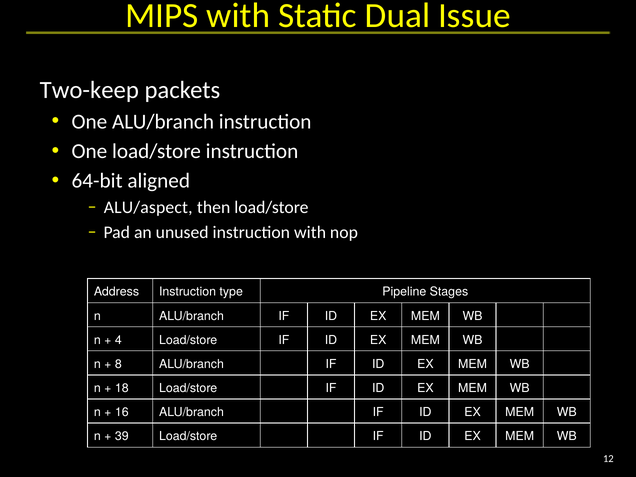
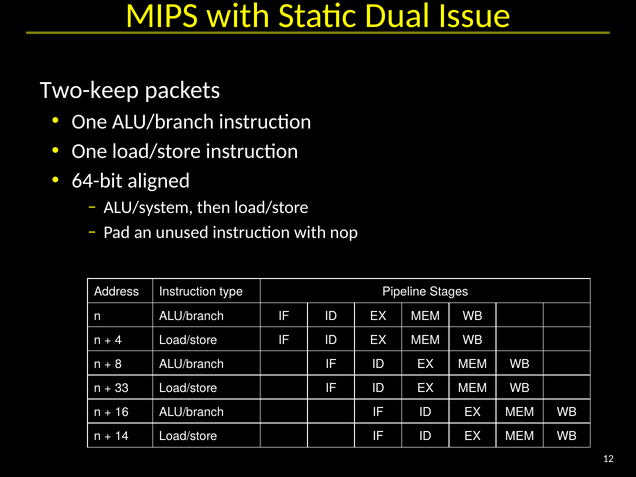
ALU/aspect: ALU/aspect -> ALU/system (148, 208)
18: 18 -> 33 (122, 388)
39: 39 -> 14 (122, 436)
